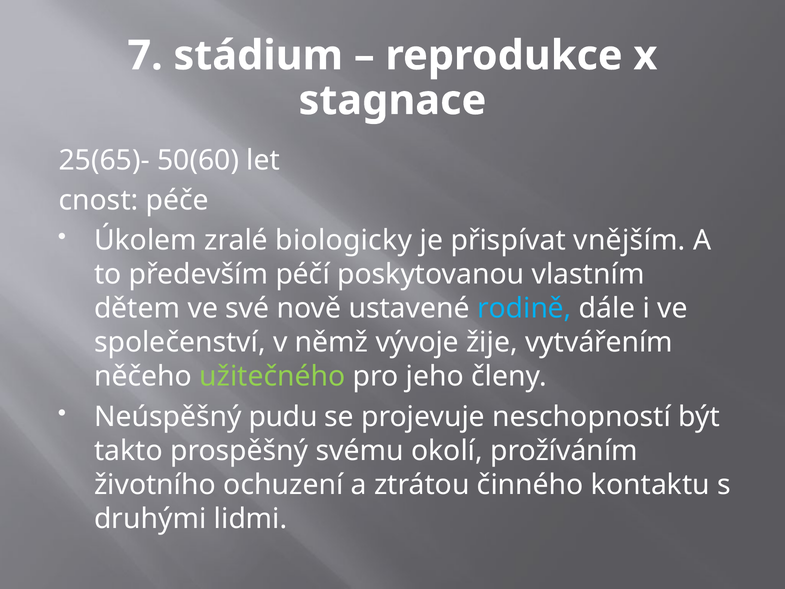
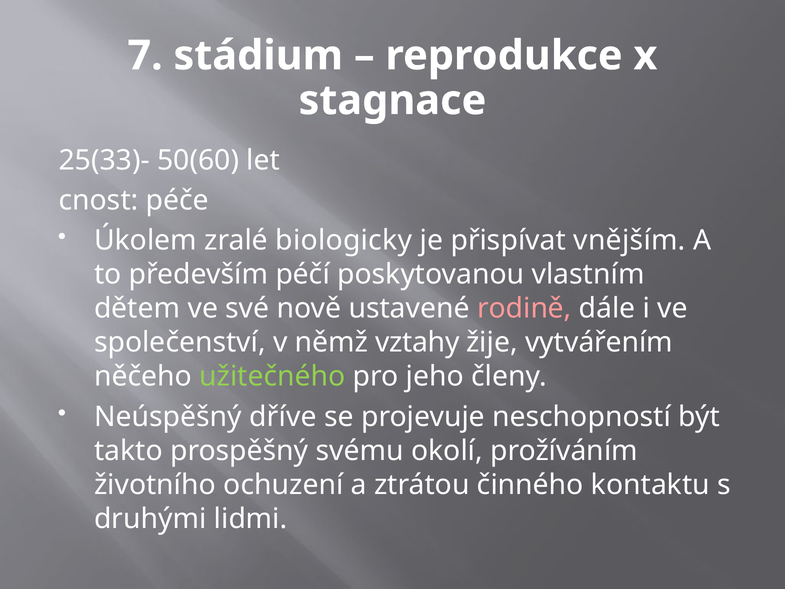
25(65)-: 25(65)- -> 25(33)- (104, 160)
rodině colour: light blue -> pink (524, 308)
vývoje: vývoje -> vztahy (417, 342)
pudu: pudu -> dříve (283, 417)
